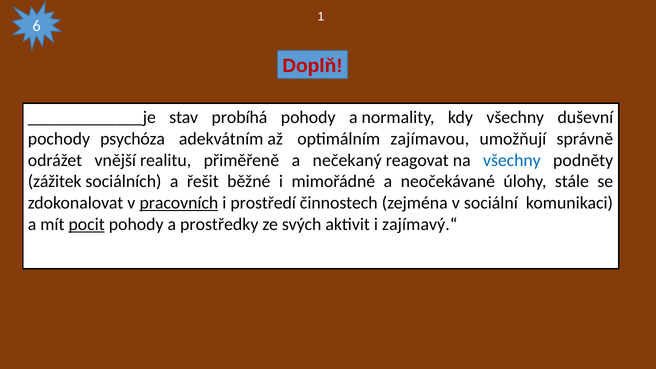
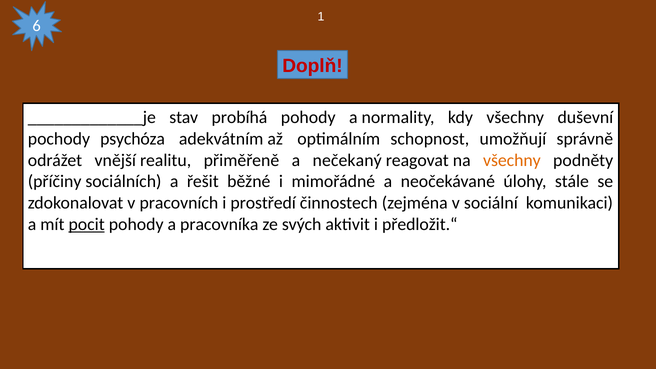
zajímavou: zajímavou -> schopnost (430, 139)
všechny colour: blue -> orange (512, 160)
zážitek: zážitek -> příčiny (55, 182)
pracovních underline: present -> none (179, 203)
prostředky: prostředky -> pracovníka (219, 224)
zajímavý.“: zajímavý.“ -> předložit.“ (420, 224)
